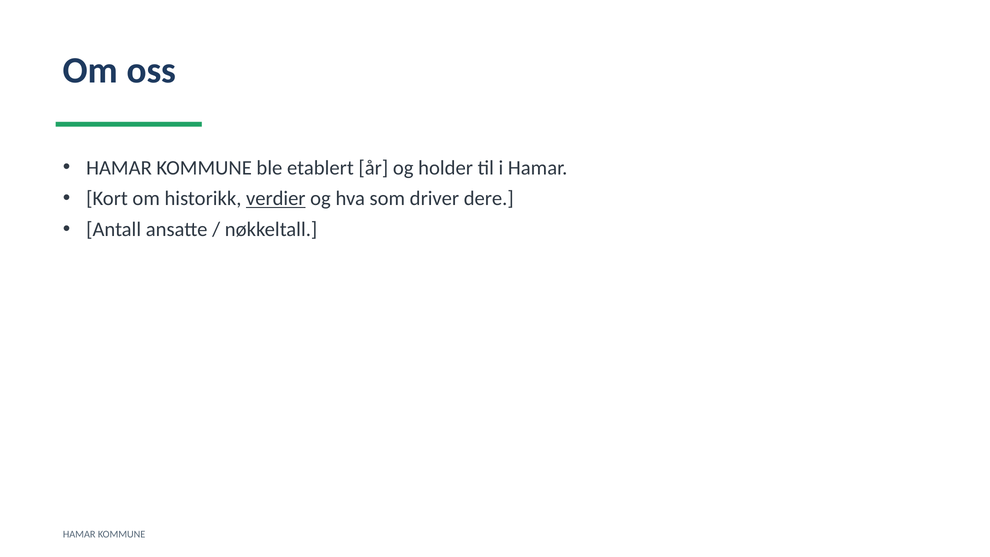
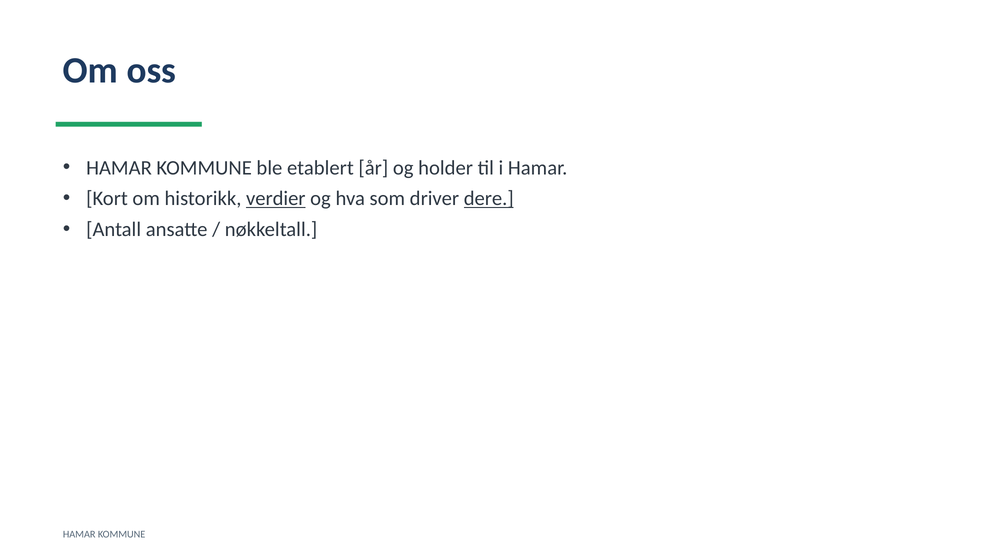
dere underline: none -> present (489, 199)
